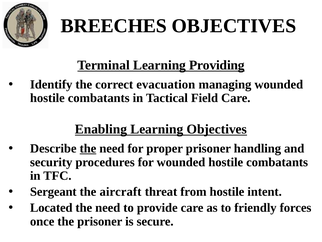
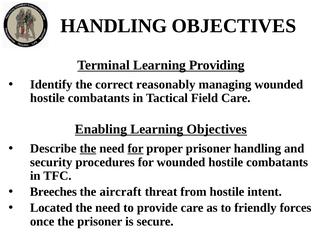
BREECHES: BREECHES -> HANDLING (114, 26)
evacuation: evacuation -> reasonably (166, 84)
for underline: none -> present (135, 148)
Sergeant: Sergeant -> Breeches (53, 191)
